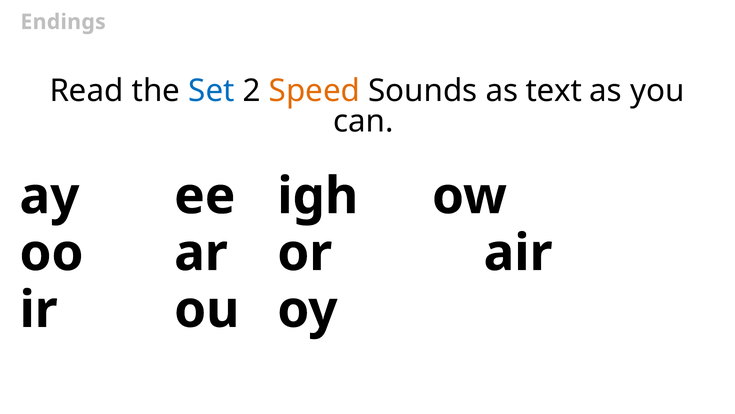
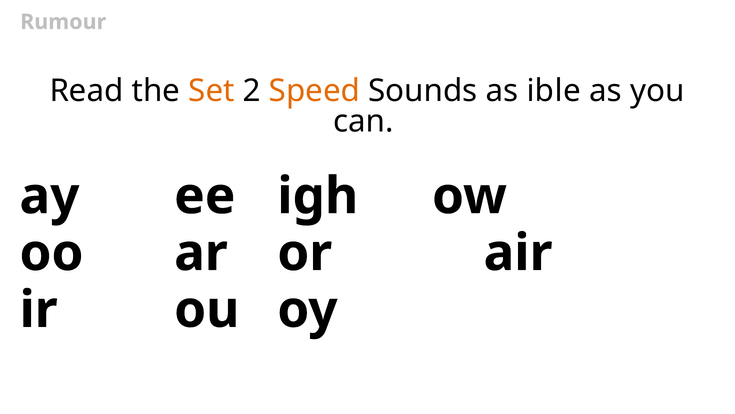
Endings: Endings -> Rumour (63, 22)
Set colour: blue -> orange (211, 91)
text: text -> ible (554, 91)
